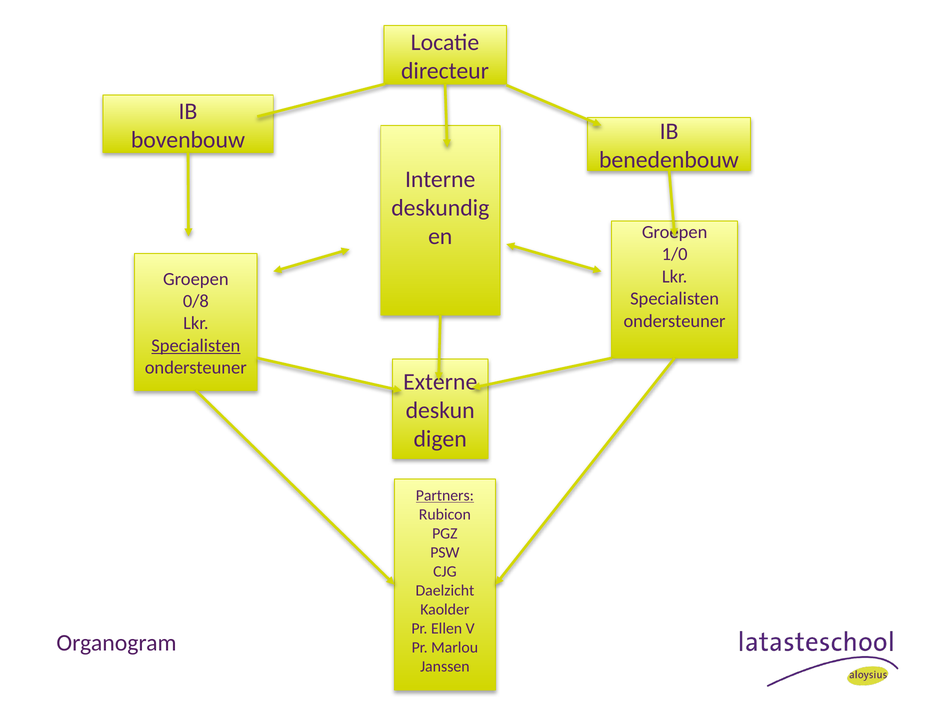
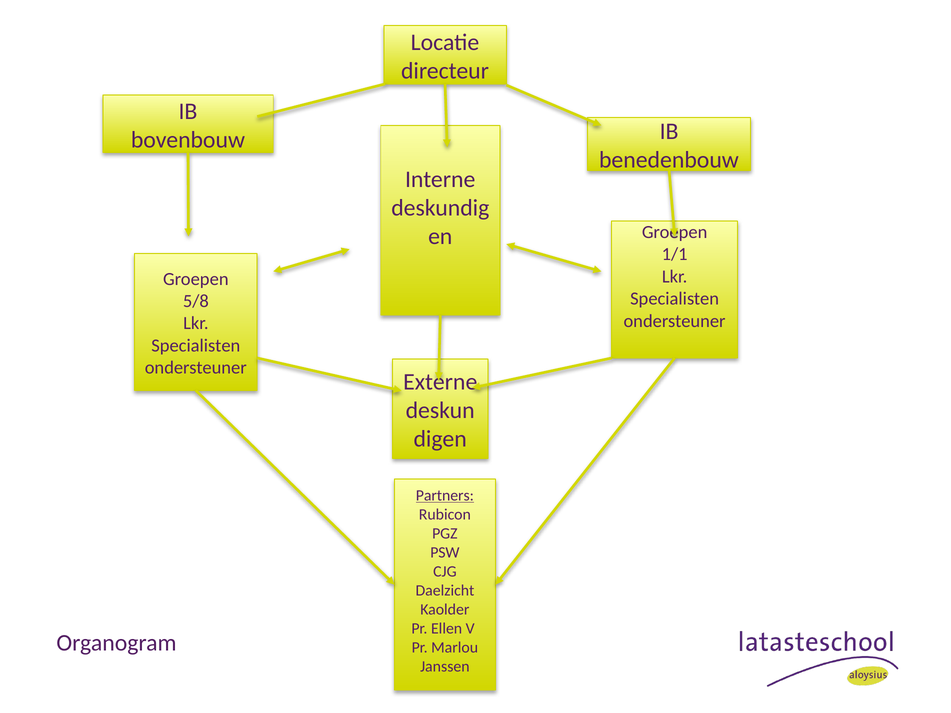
1/0: 1/0 -> 1/1 (675, 254)
0/8: 0/8 -> 5/8 (196, 301)
Specialisten underline: present -> none (196, 346)
